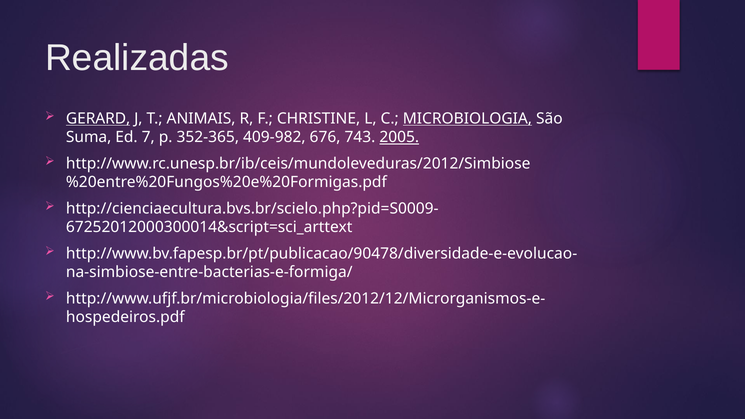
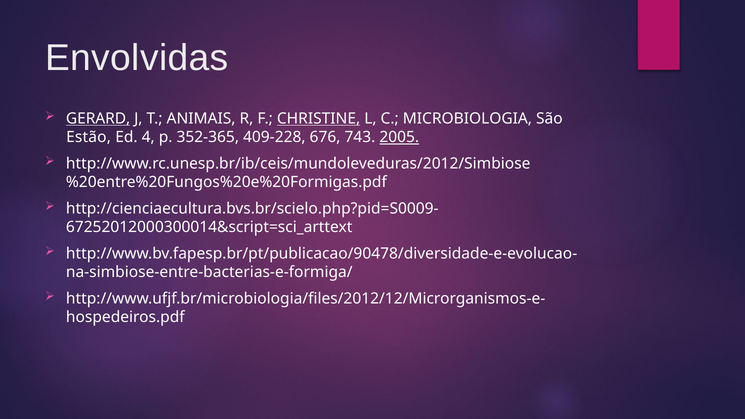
Realizadas: Realizadas -> Envolvidas (137, 58)
CHRISTINE underline: none -> present (319, 119)
MICROBIOLOGIA underline: present -> none (467, 119)
Suma: Suma -> Estão (89, 137)
7: 7 -> 4 (148, 137)
409-982: 409-982 -> 409-228 (274, 137)
